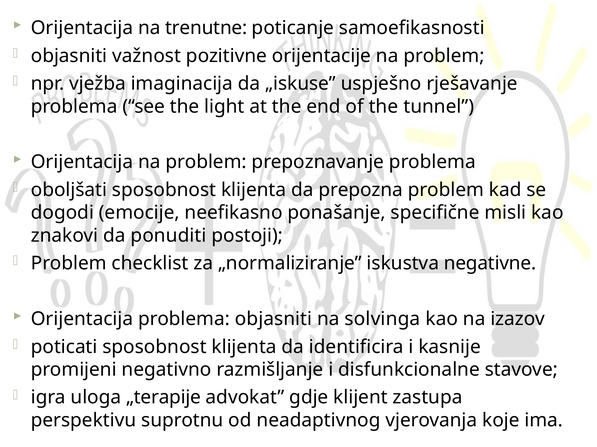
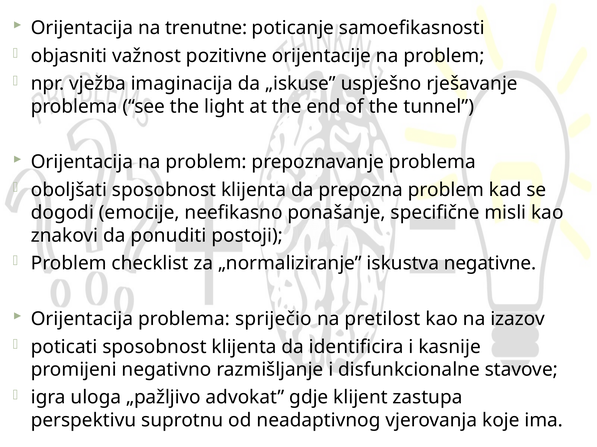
problema objasniti: objasniti -> spriječio (273, 319)
solvinga: solvinga -> pretilost (382, 319)
„terapije: „terapije -> „pažljivo (163, 398)
